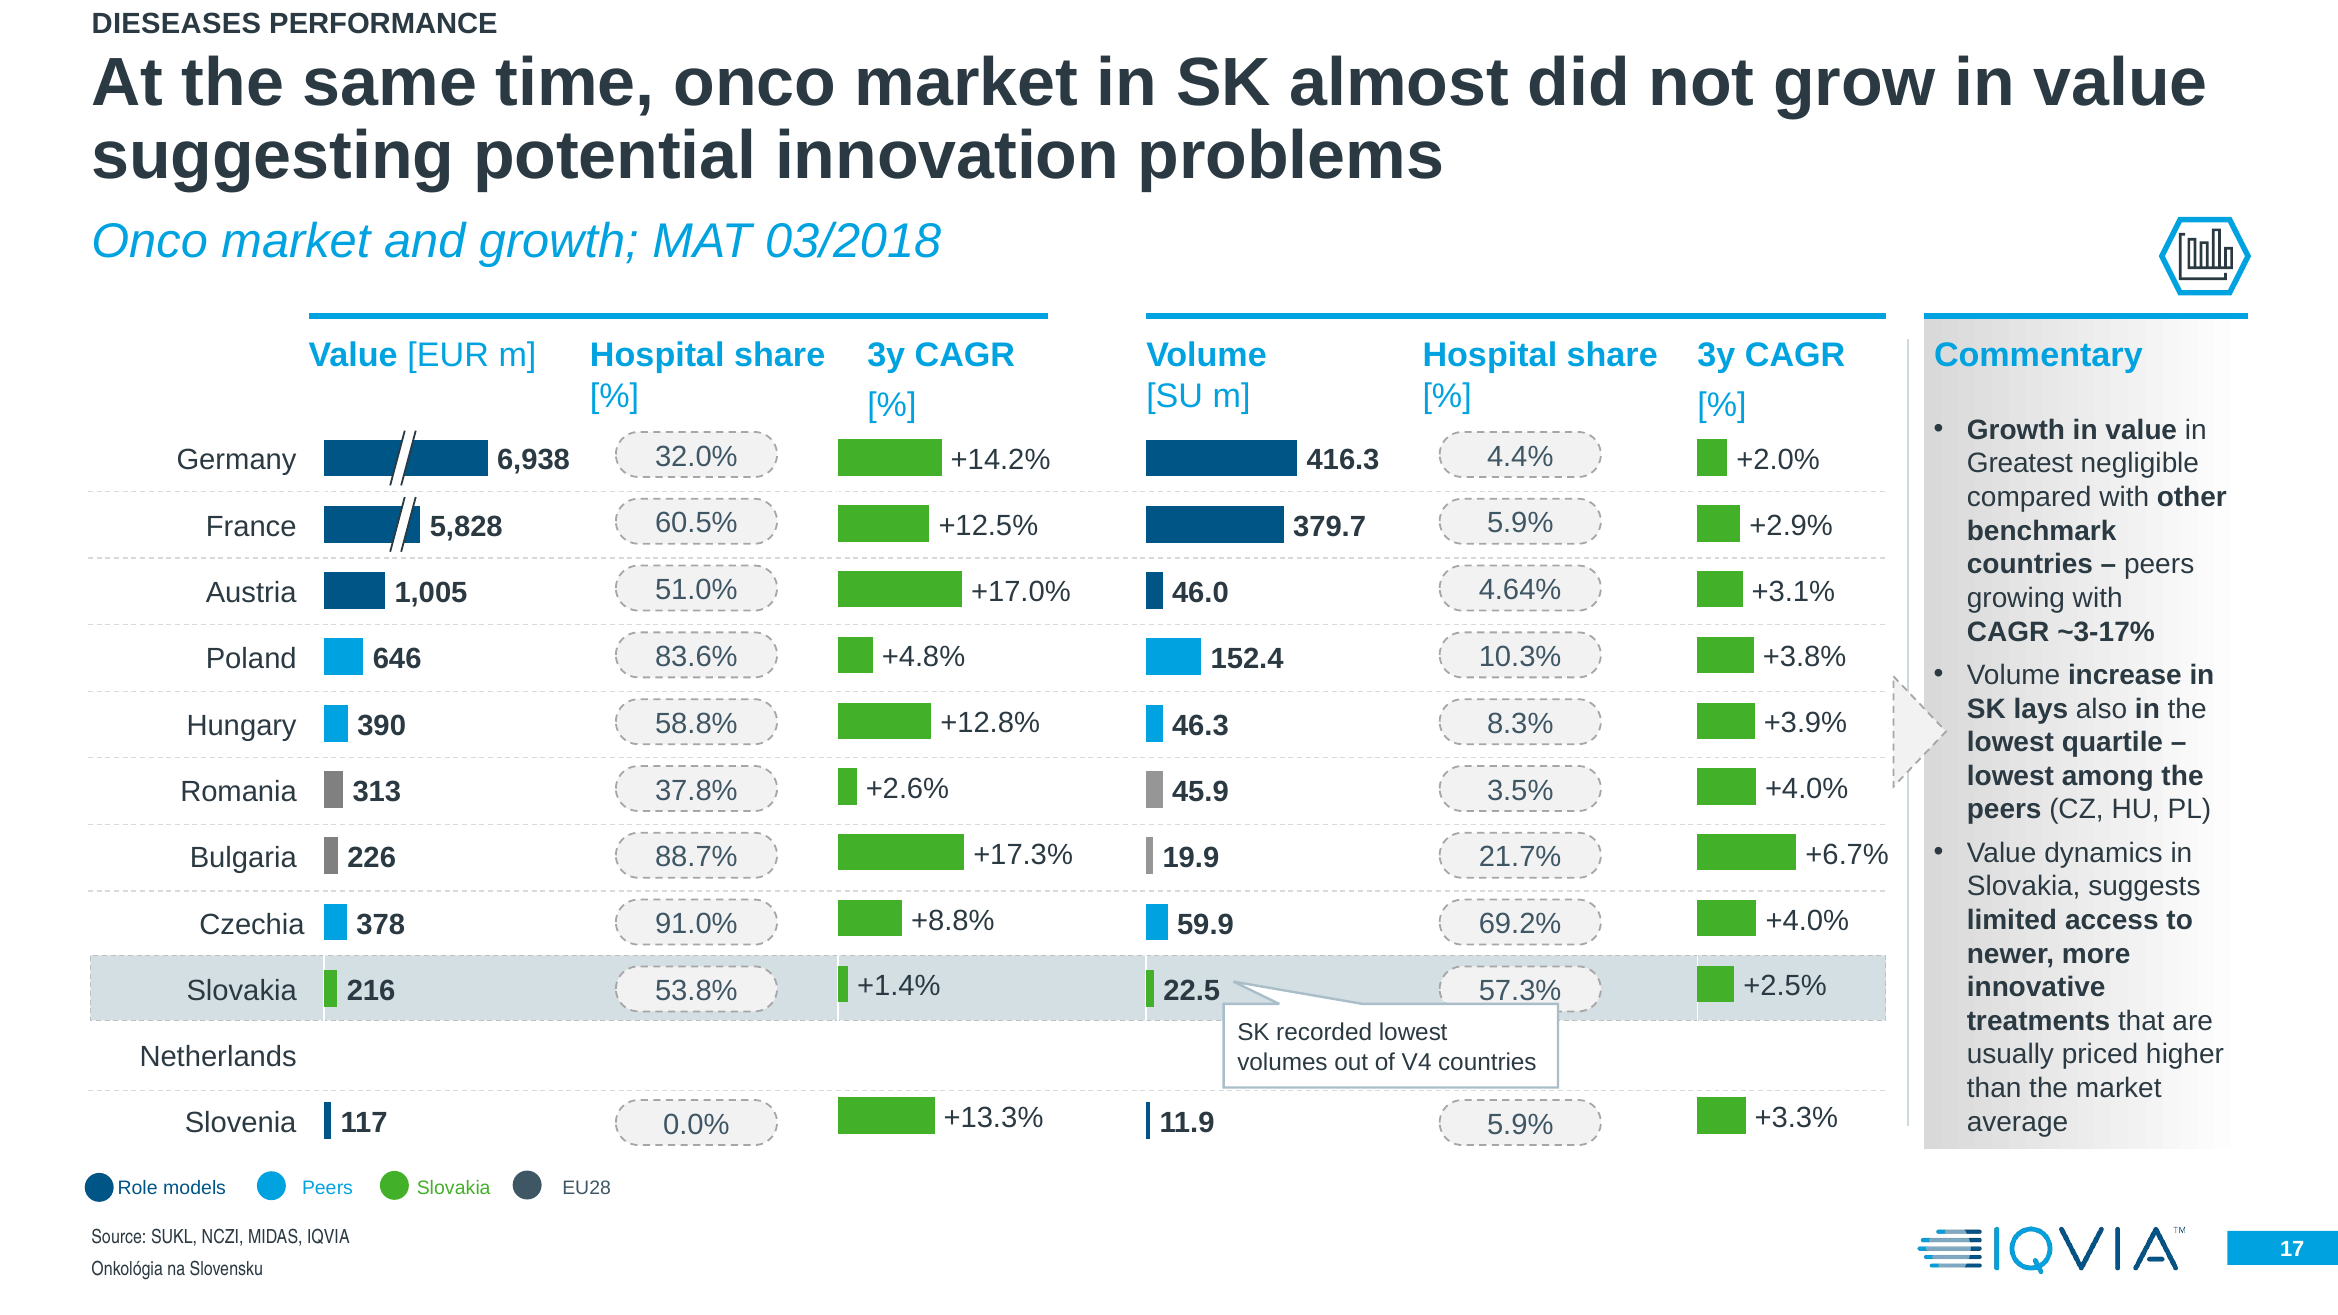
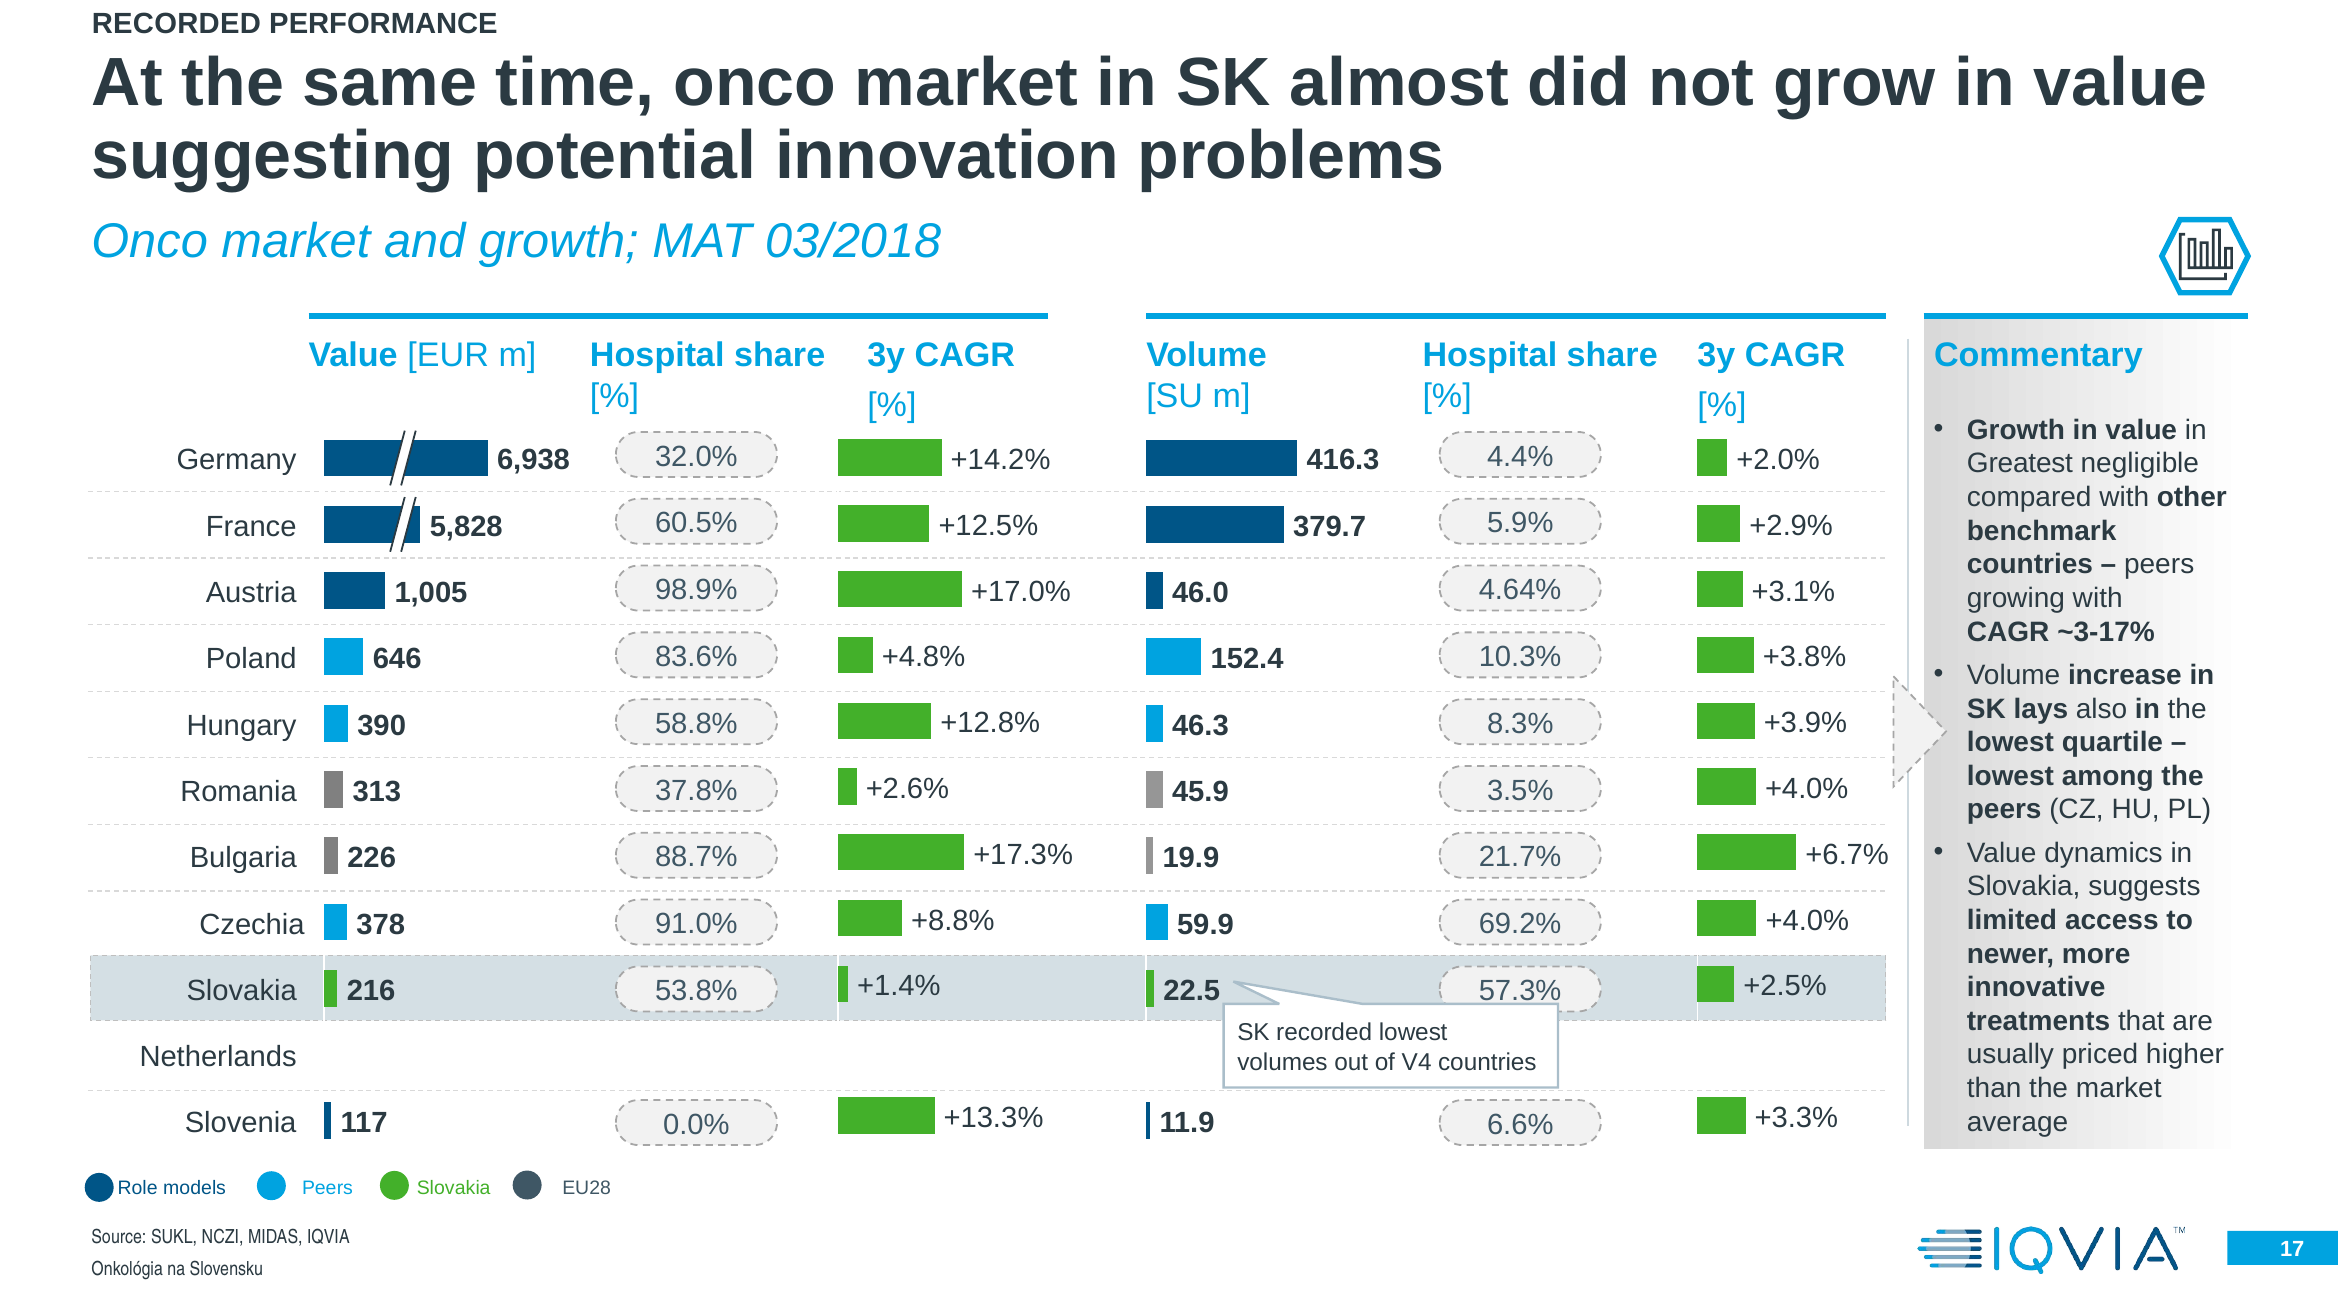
DIESEASES: DIESEASES -> RECORDED (176, 24)
51.0%: 51.0% -> 98.9% (696, 590)
5.9%: 5.9% -> 6.6% (1520, 1125)
